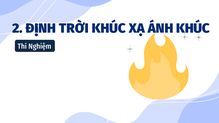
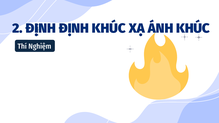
ĐỊNH TRỜI: TRỜI -> ĐỊNH (74, 28)
